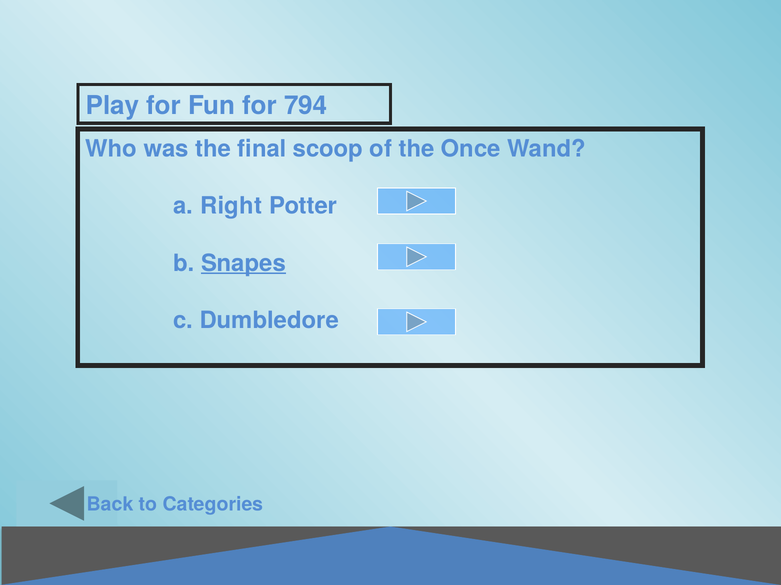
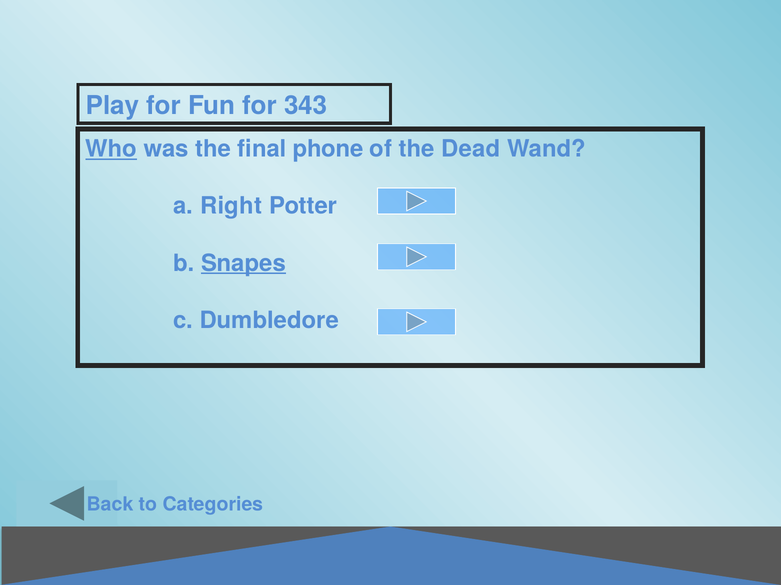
794: 794 -> 343 (306, 106)
Who underline: none -> present (111, 149)
scoop: scoop -> phone (328, 149)
Once: Once -> Dead (471, 149)
